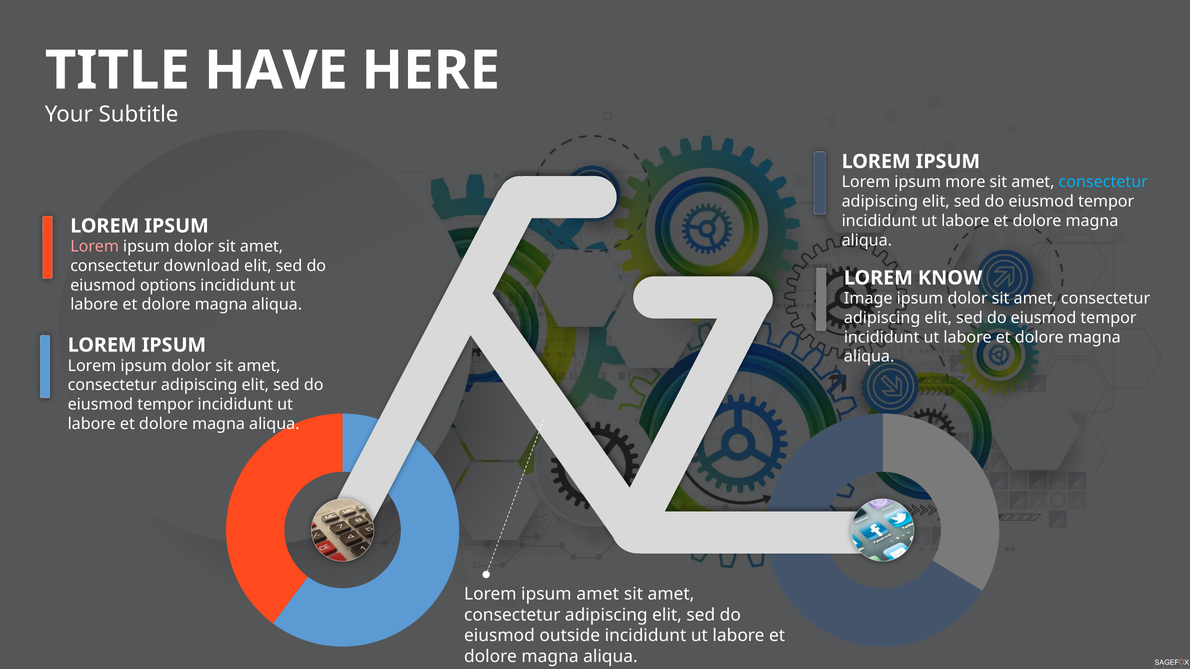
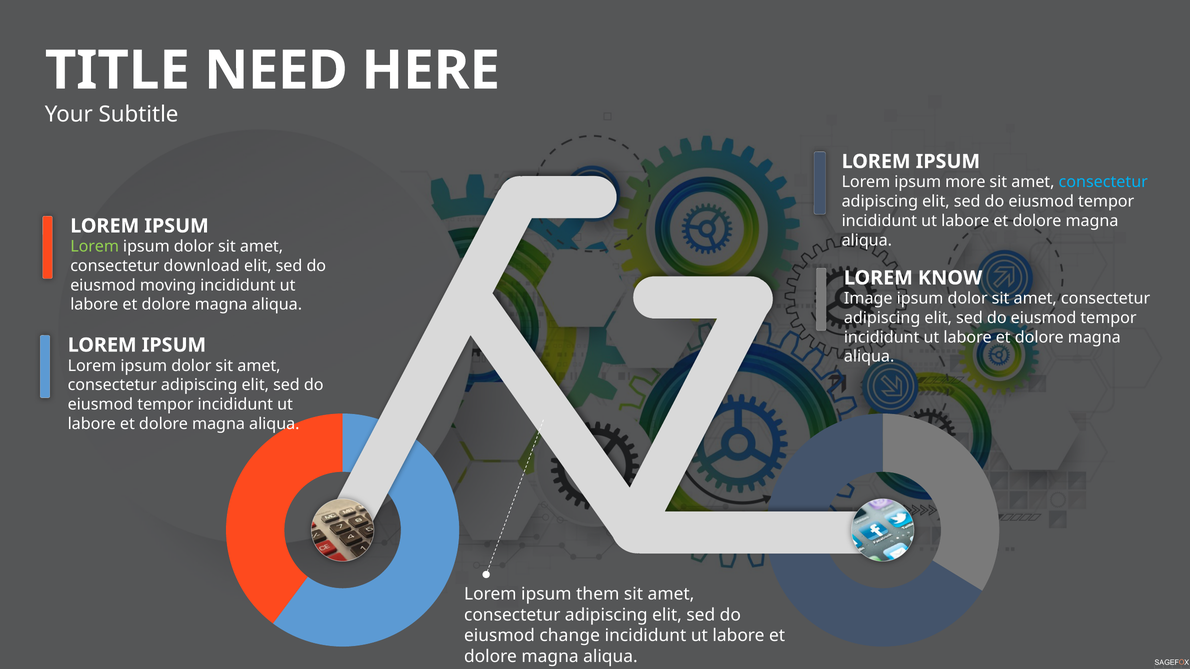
HAVE: HAVE -> NEED (276, 71)
Lorem colour: pink -> light green (95, 247)
options: options -> moving (168, 285)
ipsum amet: amet -> them (598, 594)
outside: outside -> change (570, 636)
